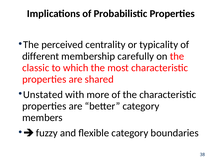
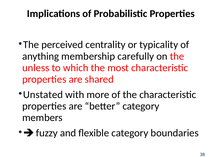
different: different -> anything (41, 56)
classic: classic -> unless (36, 68)
